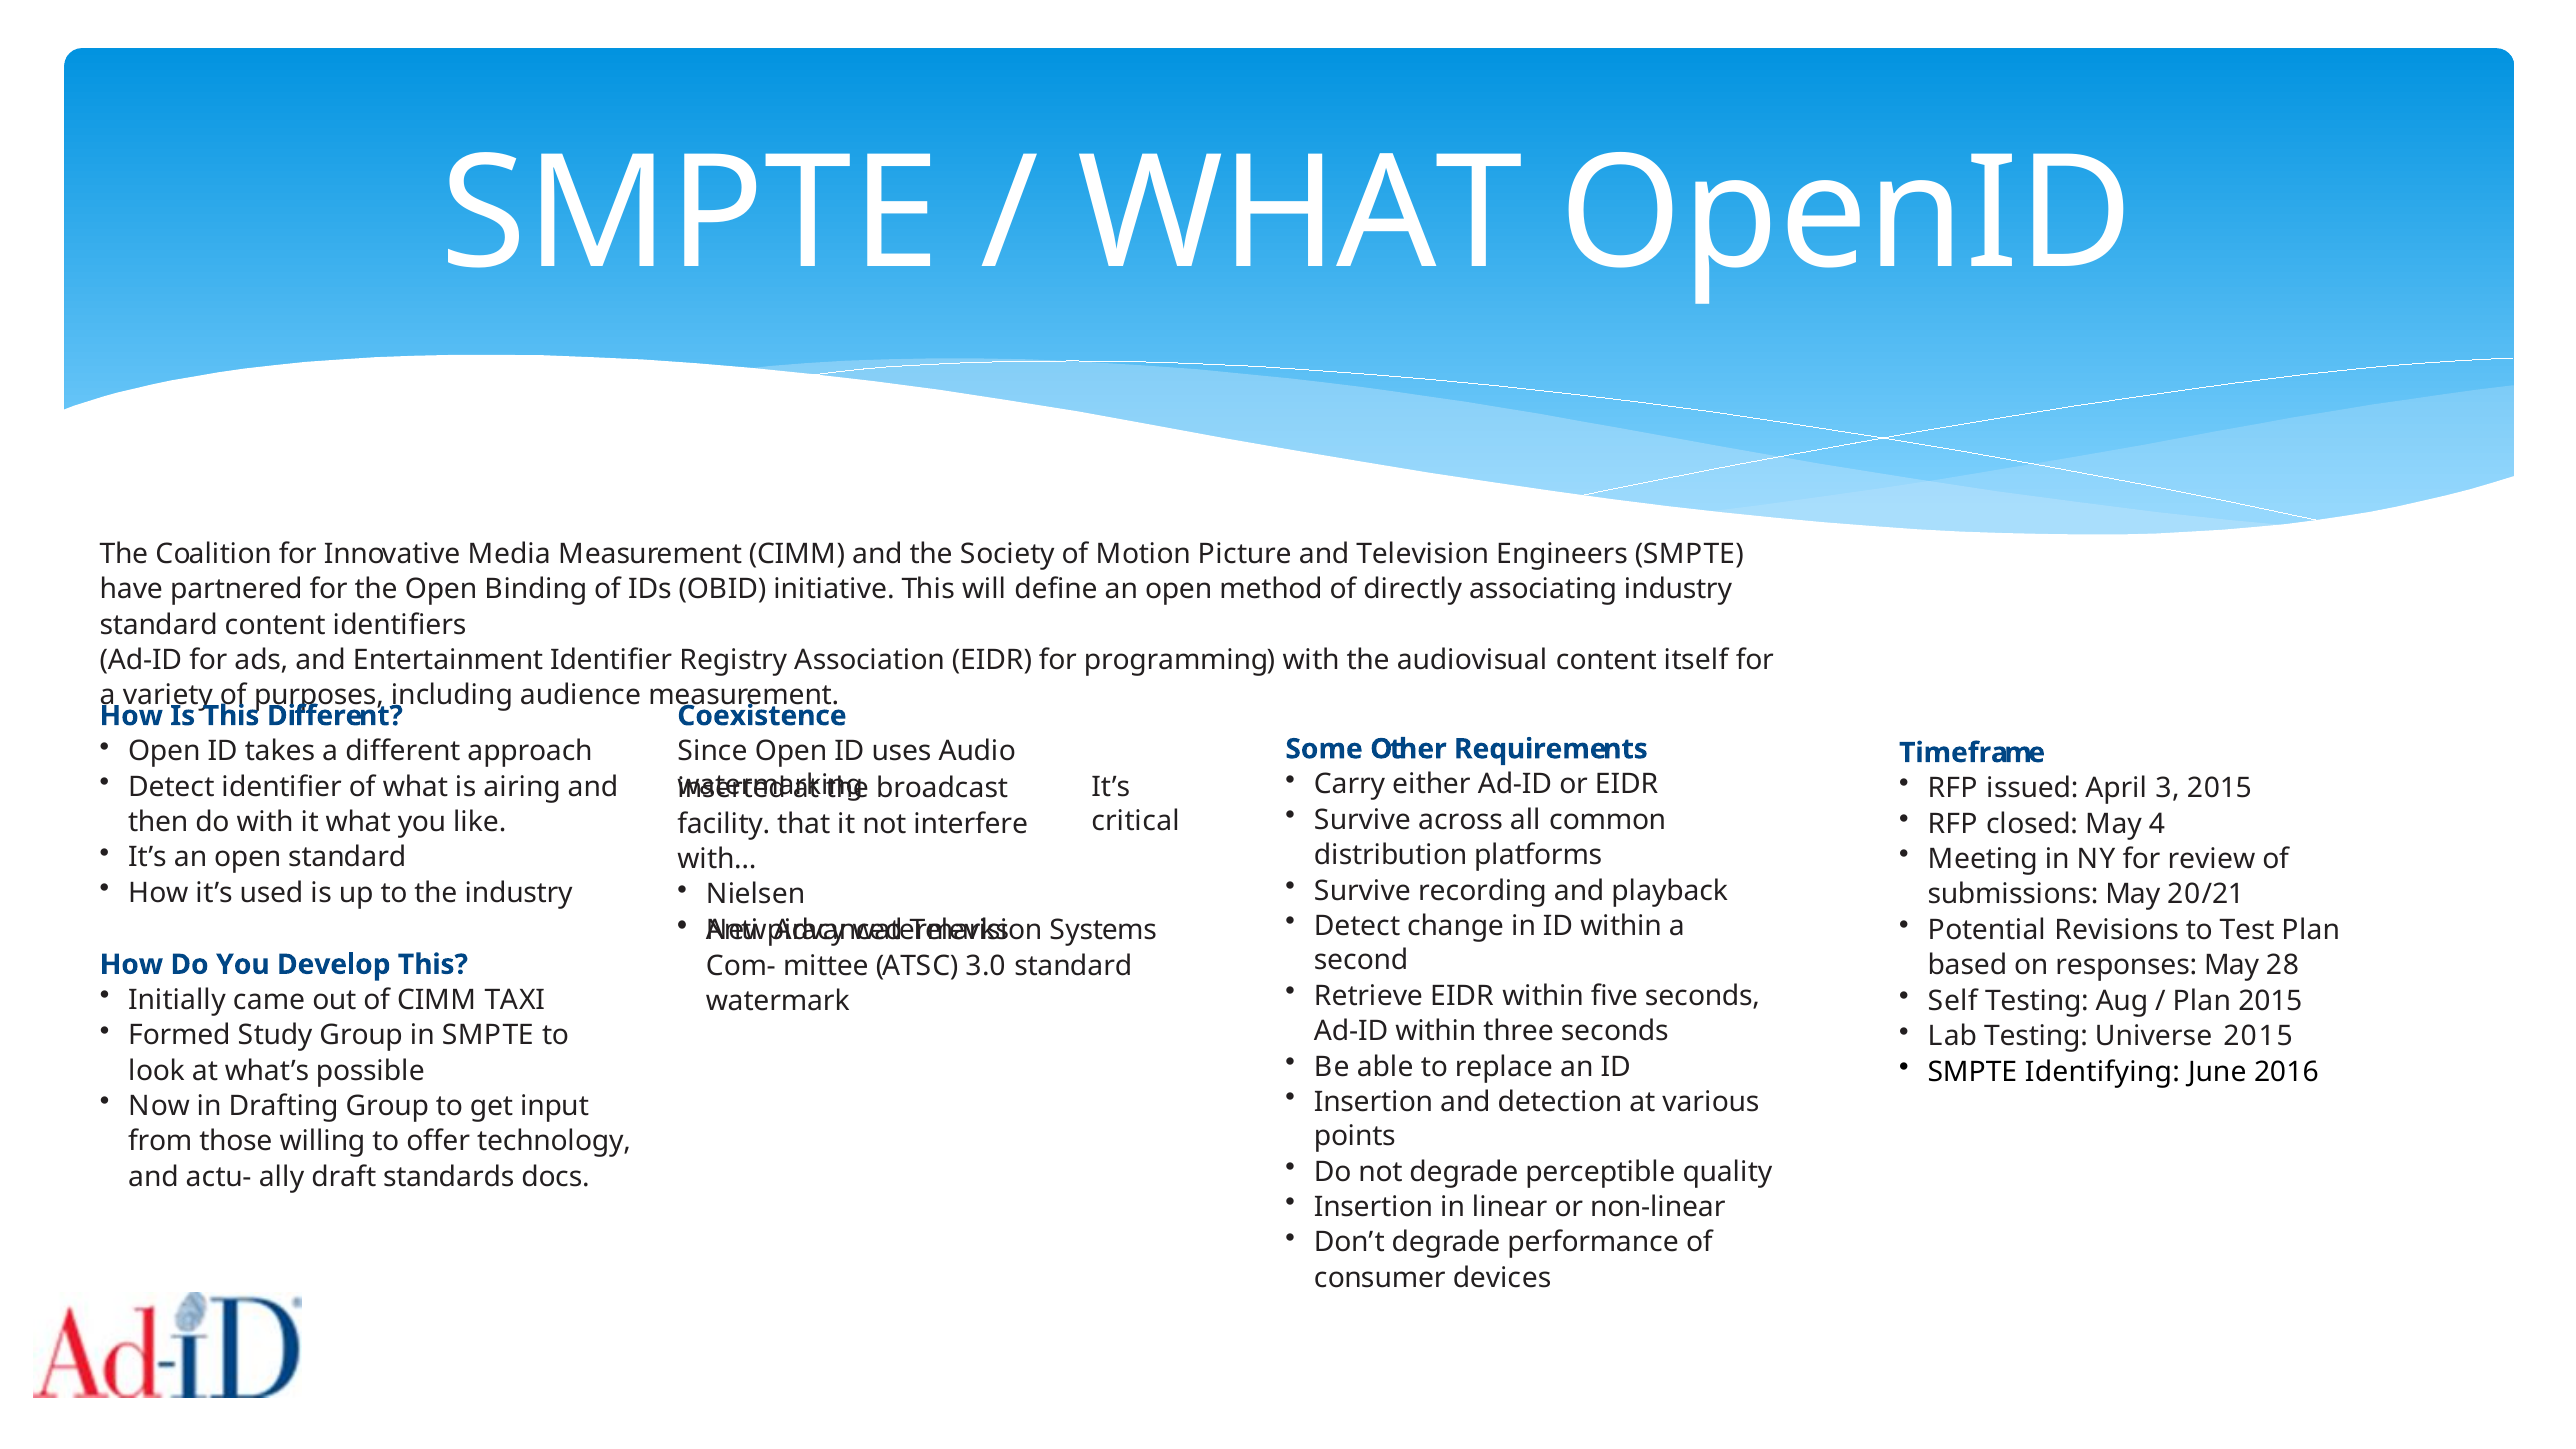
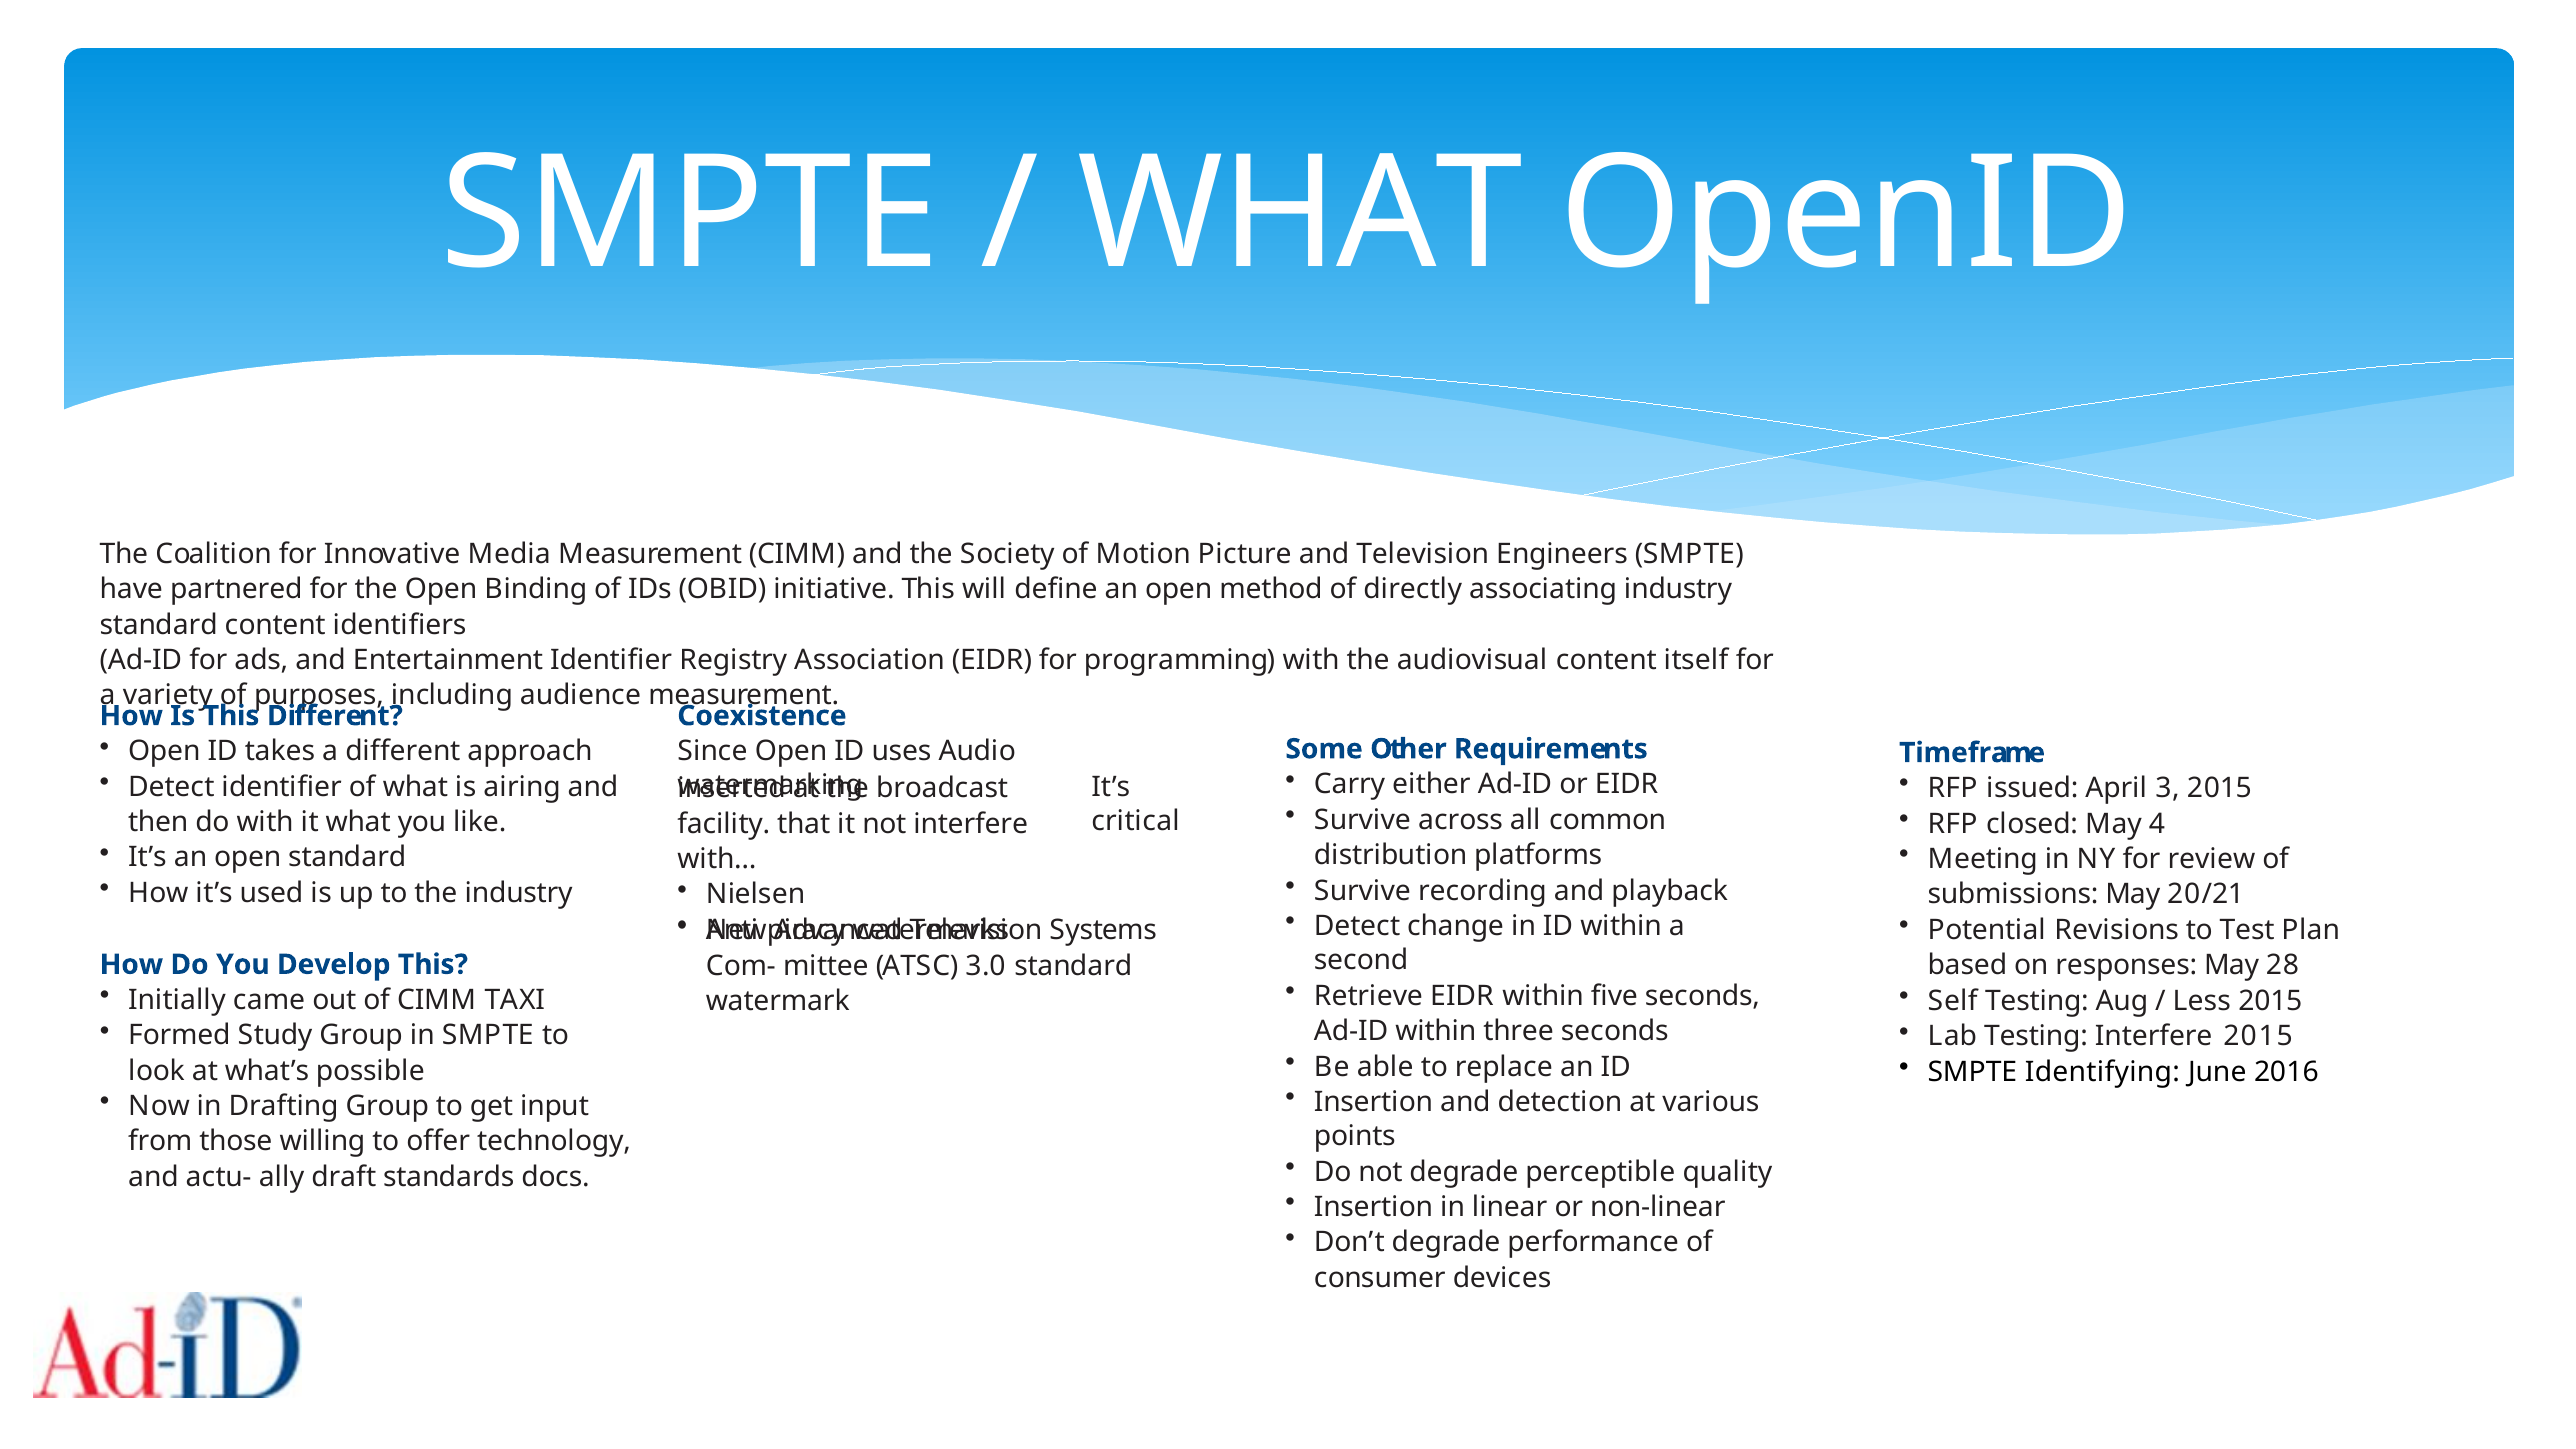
Plan: Plan -> Less (2202, 1001)
Testing Universe: Universe -> Interfere (2154, 1036)
